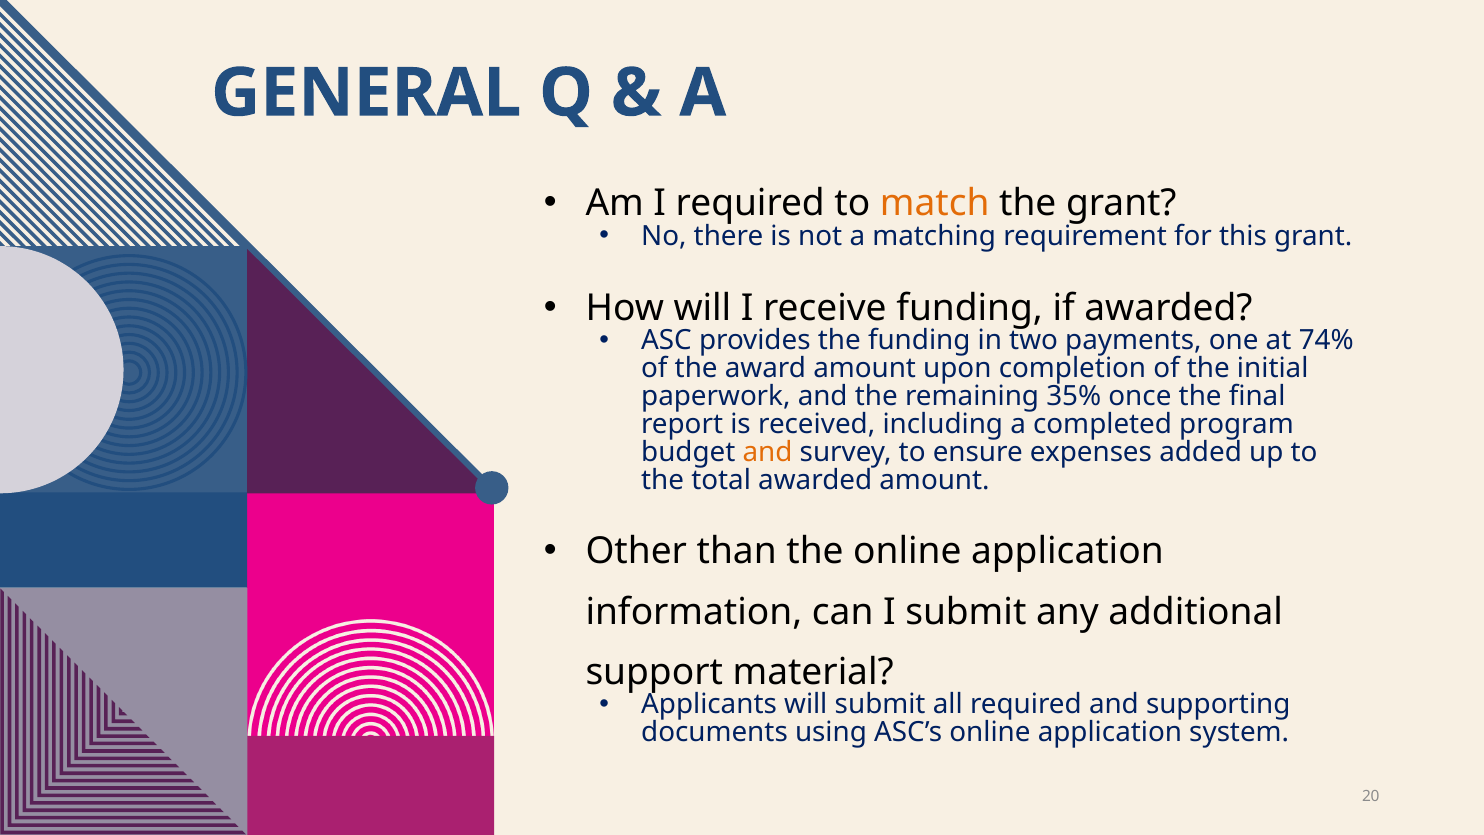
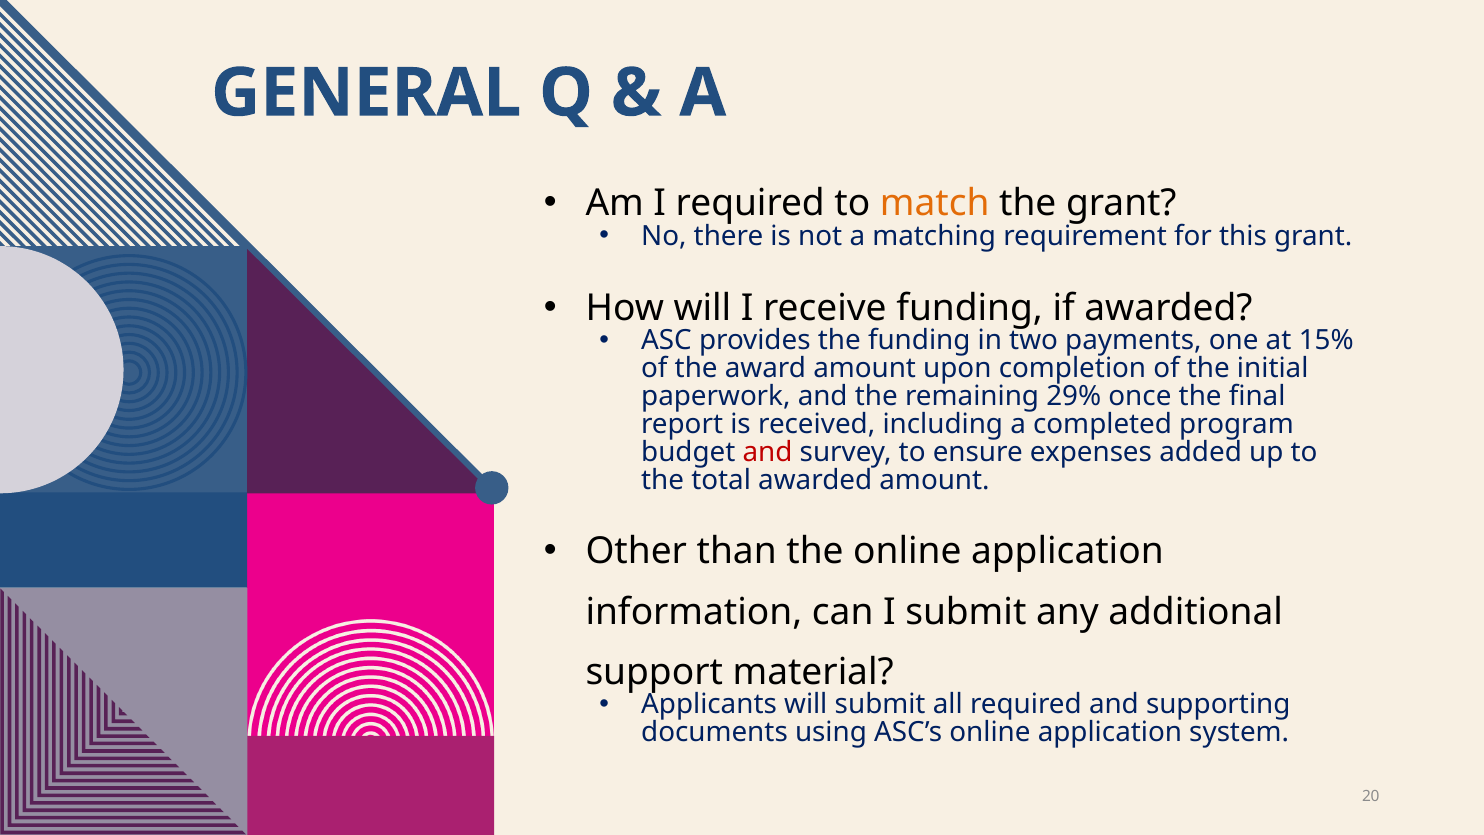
74%: 74% -> 15% (1326, 341)
35%: 35% -> 29% (1074, 396)
and colour: orange -> red (768, 452)
